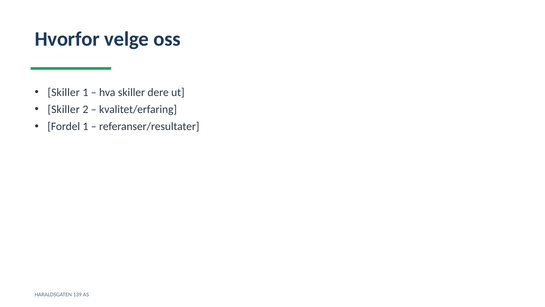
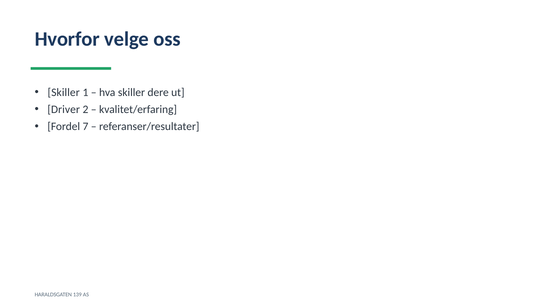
Skiller: Skiller -> Driver (64, 109)
Fordel 1: 1 -> 7 (85, 126)
